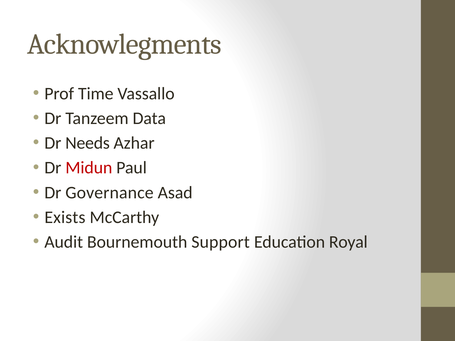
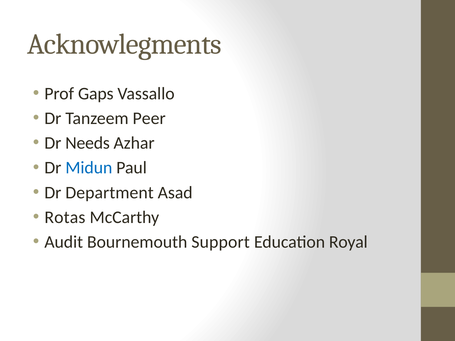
Time: Time -> Gaps (96, 94)
Data: Data -> Peer (149, 118)
Midun colour: red -> blue (89, 168)
Governance: Governance -> Department (110, 193)
Exists: Exists -> Rotas (65, 217)
